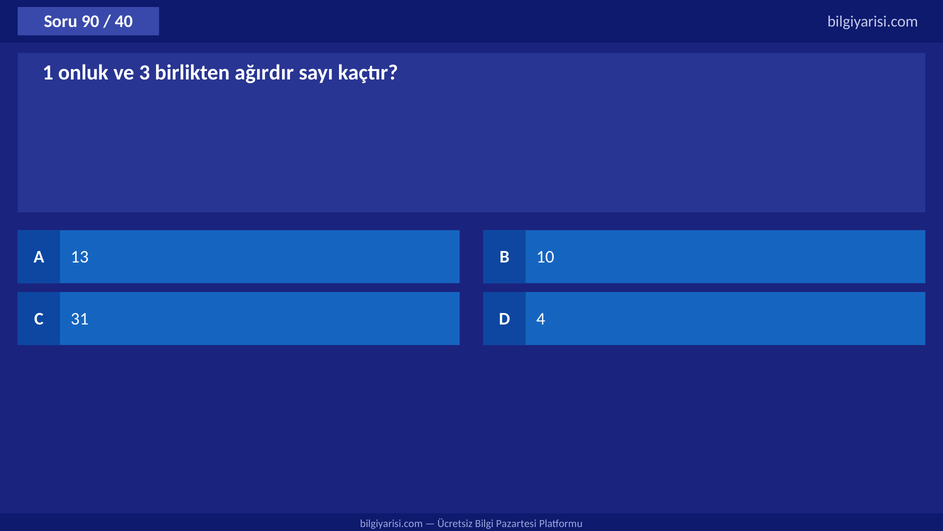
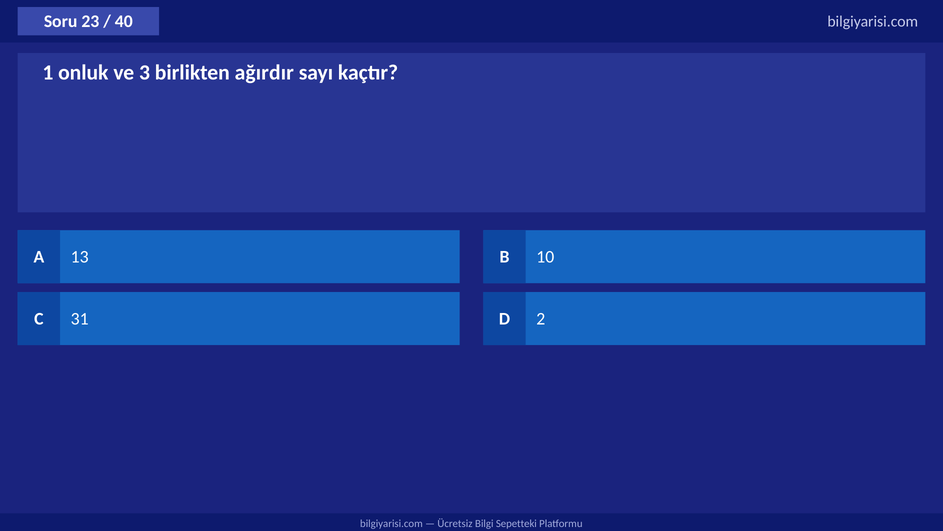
90: 90 -> 23 (90, 22)
4: 4 -> 2 (541, 318)
Pazartesi: Pazartesi -> Sepetteki (516, 523)
